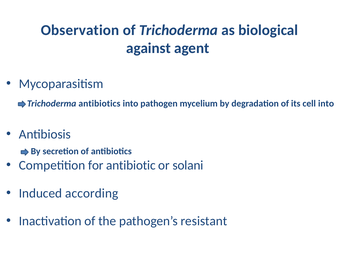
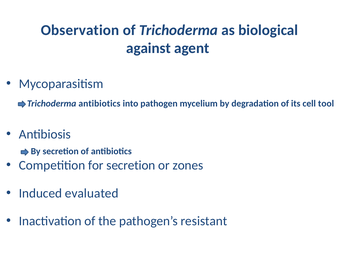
cell into: into -> tool (326, 104)
for antibiotic: antibiotic -> secretion (131, 166)
solani: solani -> zones (188, 166)
according: according -> evaluated (92, 193)
